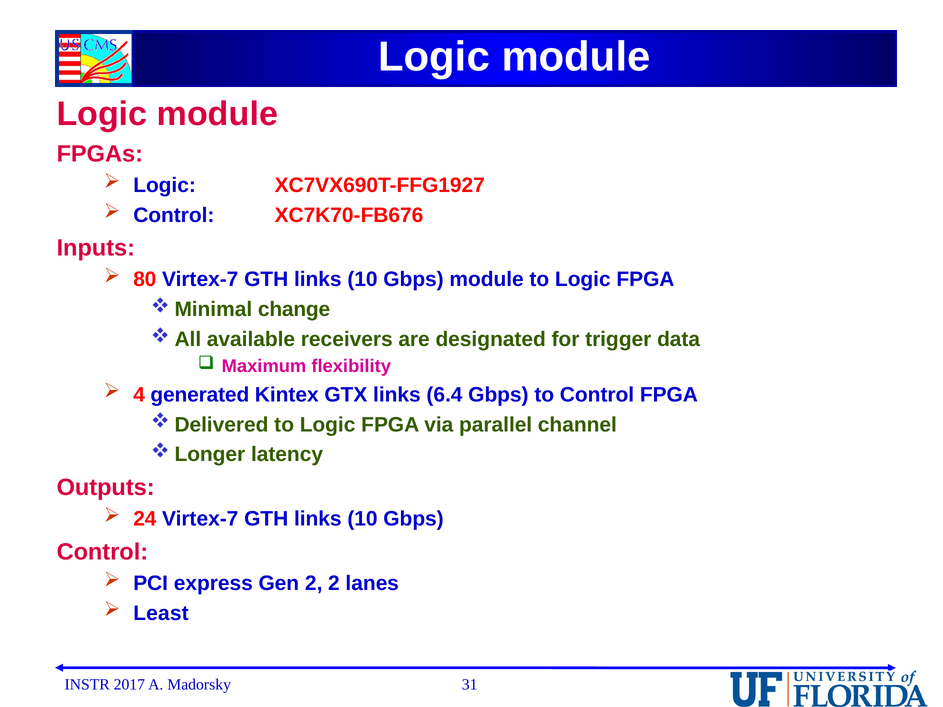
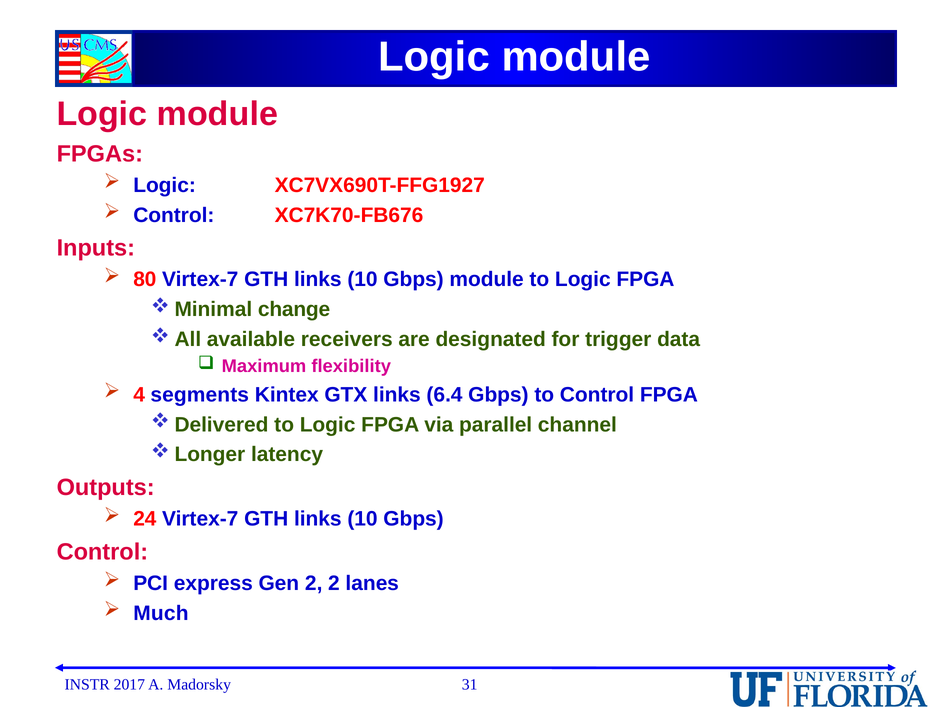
generated: generated -> segments (200, 395)
Least: Least -> Much (161, 613)
